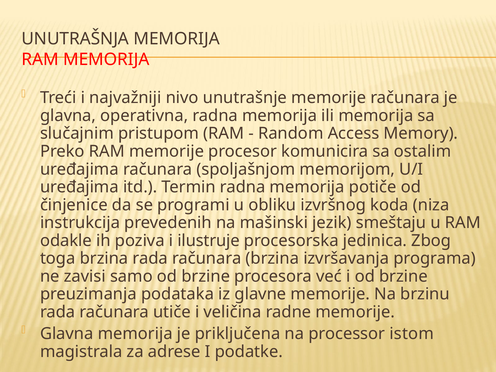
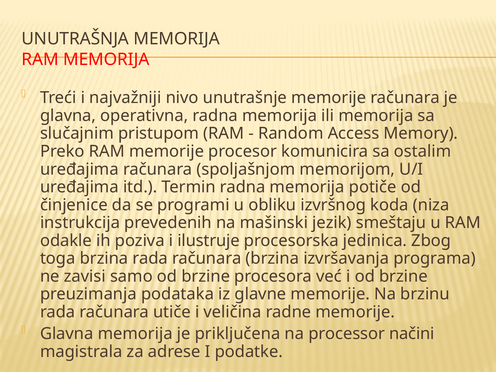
istom: istom -> načini (412, 334)
